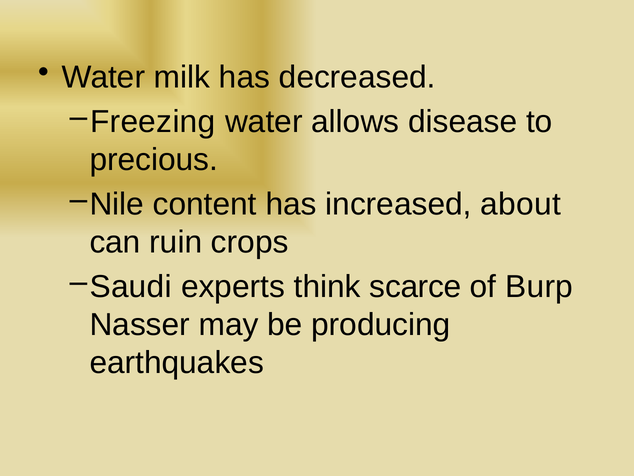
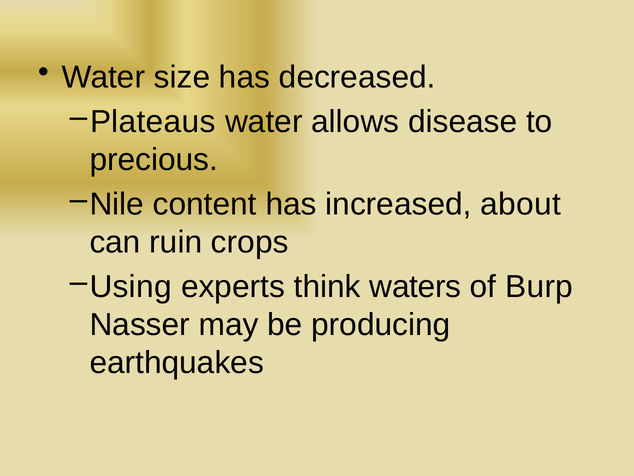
milk: milk -> size (182, 77)
Freezing: Freezing -> Plateaus (153, 122)
Saudi: Saudi -> Using (131, 286)
scarce: scarce -> waters (415, 286)
